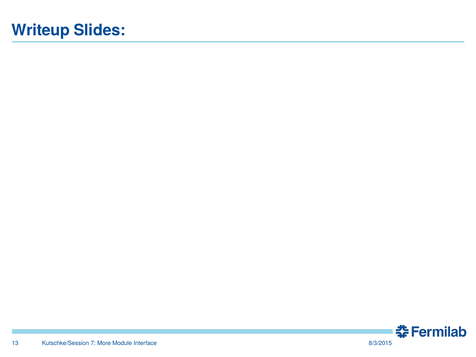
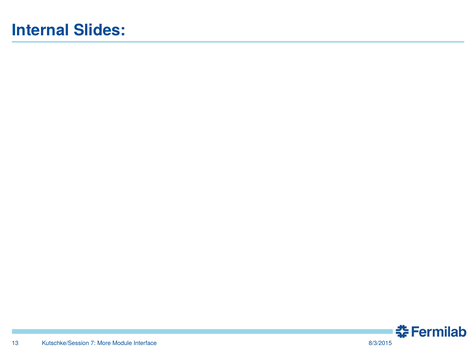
Writeup: Writeup -> Internal (41, 30)
